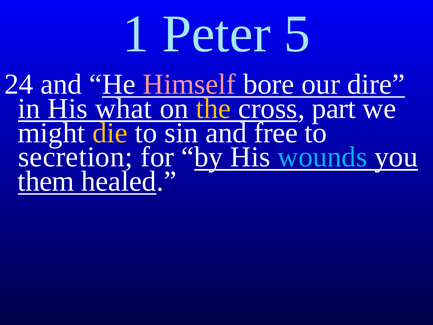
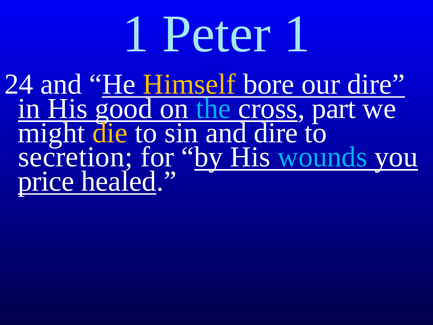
Peter 5: 5 -> 1 (297, 34)
Himself colour: pink -> yellow (189, 84)
what: what -> good (124, 108)
the colour: yellow -> light blue (213, 108)
and free: free -> dire (276, 133)
them: them -> price (46, 181)
